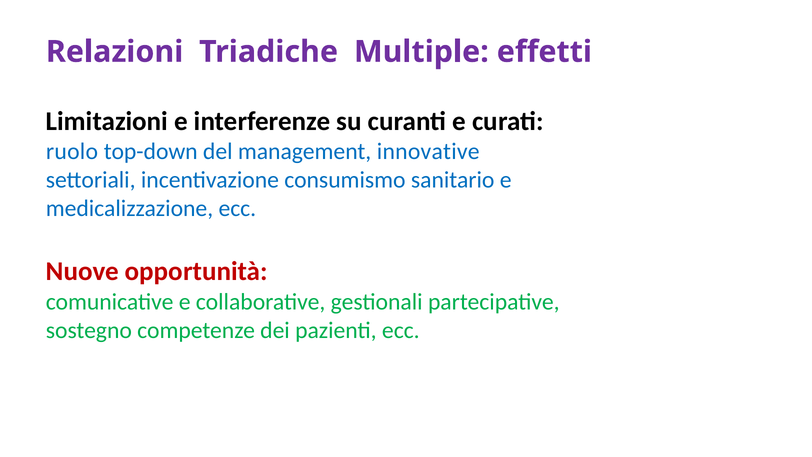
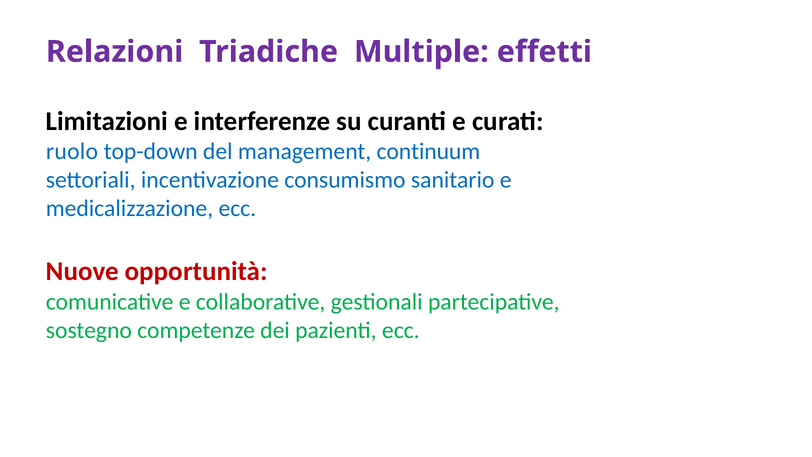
innovative: innovative -> continuum (428, 151)
